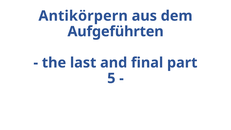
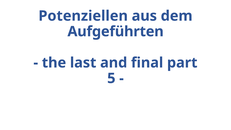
Antikörpern: Antikörpern -> Potenziellen (83, 16)
